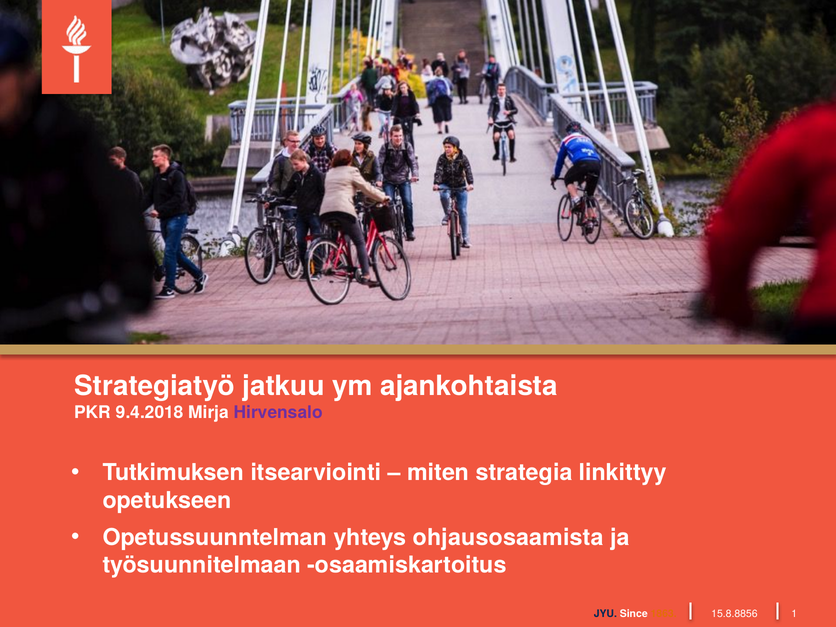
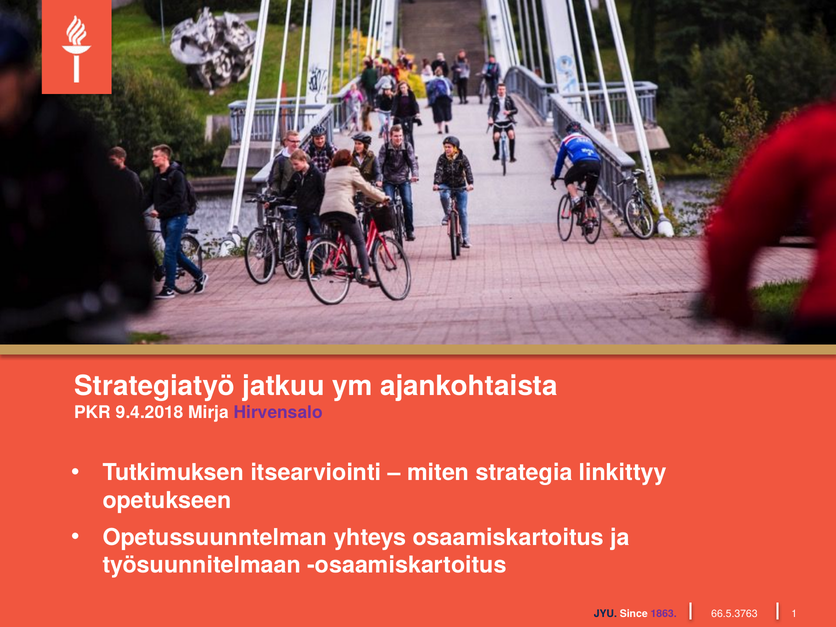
yhteys ohjausosaamista: ohjausosaamista -> osaamiskartoitus (508, 537)
15.8.8856: 15.8.8856 -> 66.5.3763 (734, 614)
1863 colour: orange -> purple (664, 614)
